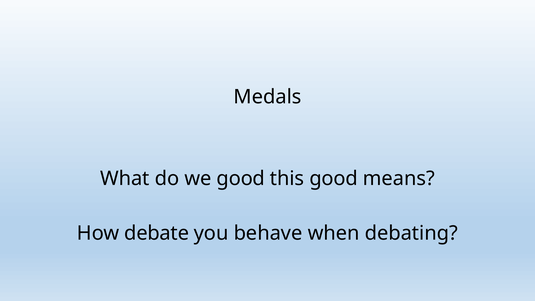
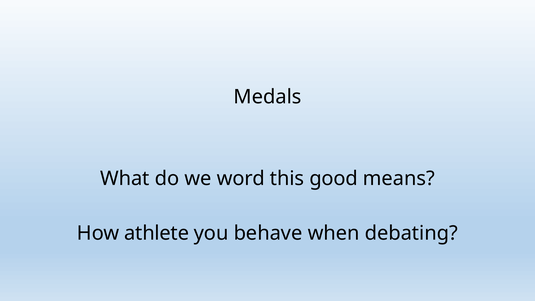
we good: good -> word (241, 179)
debate: debate -> athlete (157, 233)
